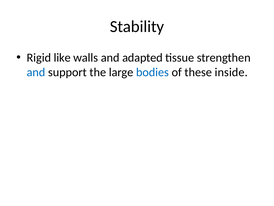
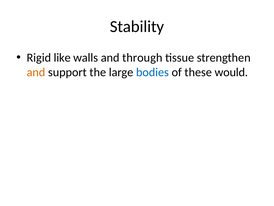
adapted: adapted -> through (142, 57)
and colour: blue -> orange (36, 72)
inside: inside -> would (231, 72)
